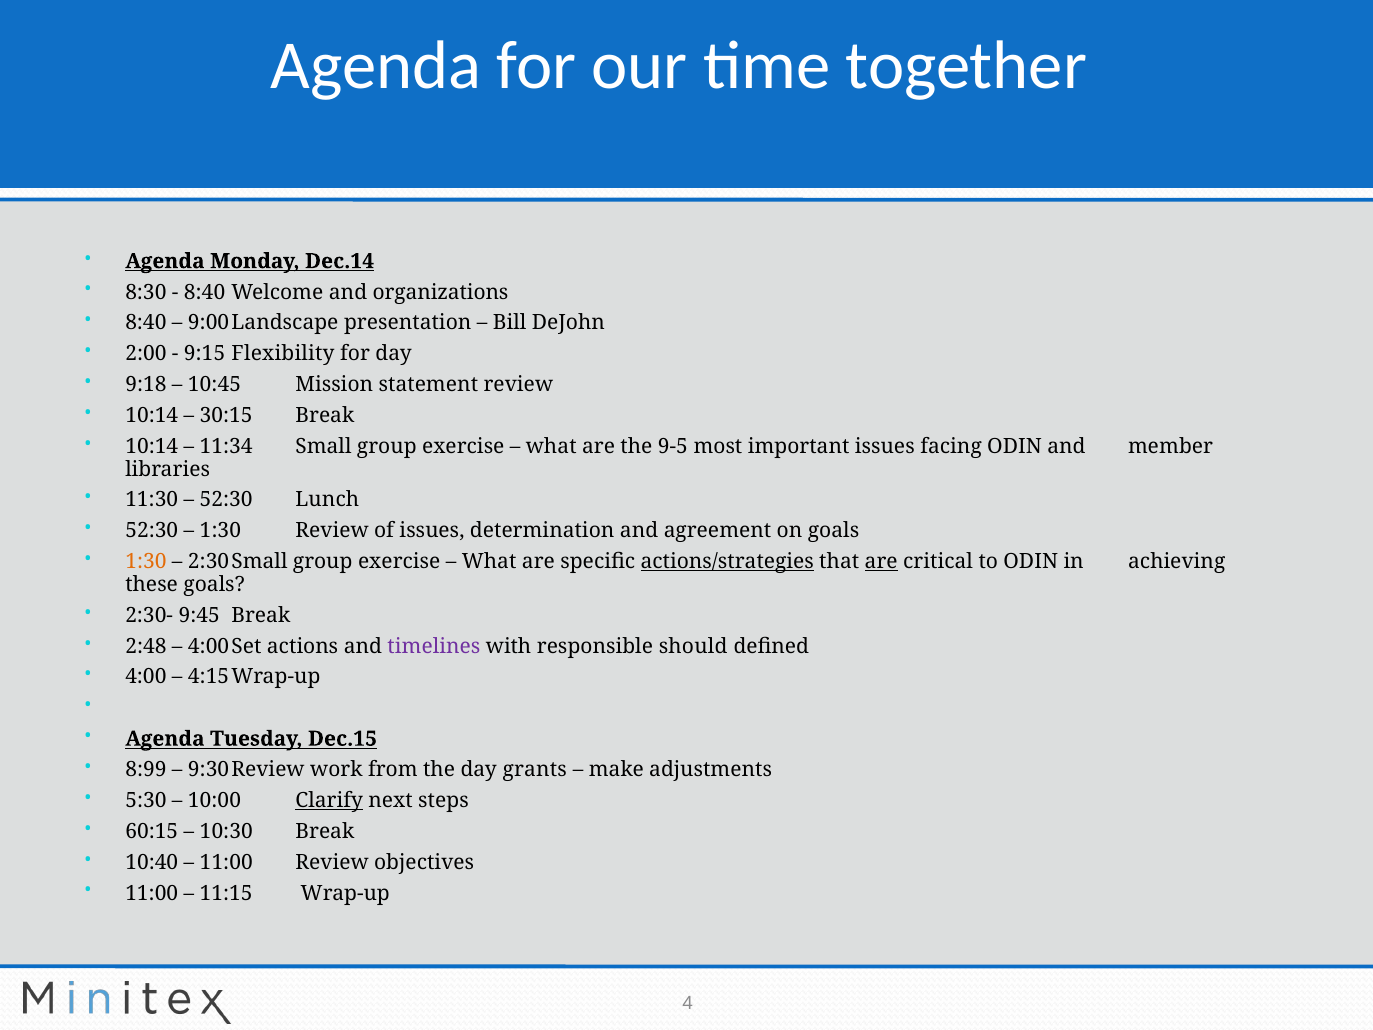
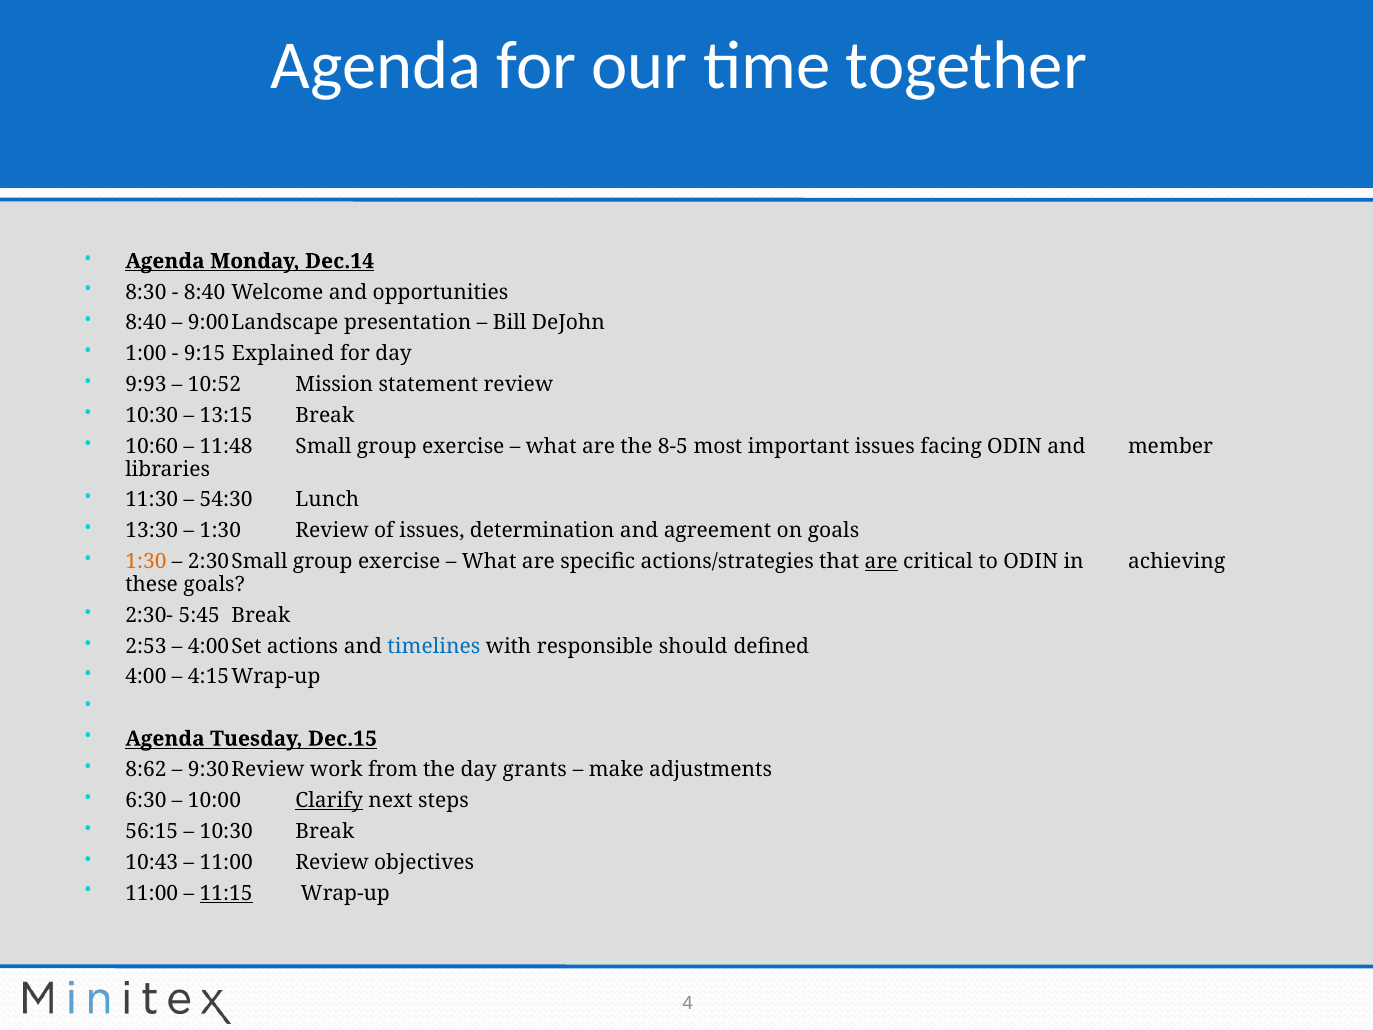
organizations: organizations -> opportunities (441, 292)
2:00: 2:00 -> 1:00 (146, 354)
Flexibility: Flexibility -> Explained (283, 354)
9:18: 9:18 -> 9:93 (146, 385)
10:45: 10:45 -> 10:52 (214, 385)
10:14: 10:14 -> 10:30 (152, 416)
30:15: 30:15 -> 13:15 (226, 416)
10:14: 10:14 -> 10:60 (152, 446)
11:34: 11:34 -> 11:48 (226, 446)
9-5: 9-5 -> 8-5 (673, 446)
52:30: 52:30 -> 54:30 (226, 500)
52:30: 52:30 -> 13:30 (152, 531)
actions/strategies underline: present -> none (727, 562)
9:45: 9:45 -> 5:45 (199, 615)
2:48: 2:48 -> 2:53 (146, 646)
timelines colour: purple -> blue (434, 646)
8:99: 8:99 -> 8:62 (146, 769)
5:30: 5:30 -> 6:30 (146, 800)
60:15: 60:15 -> 56:15 (152, 831)
10:40: 10:40 -> 10:43 (152, 862)
11:15 underline: none -> present (226, 893)
